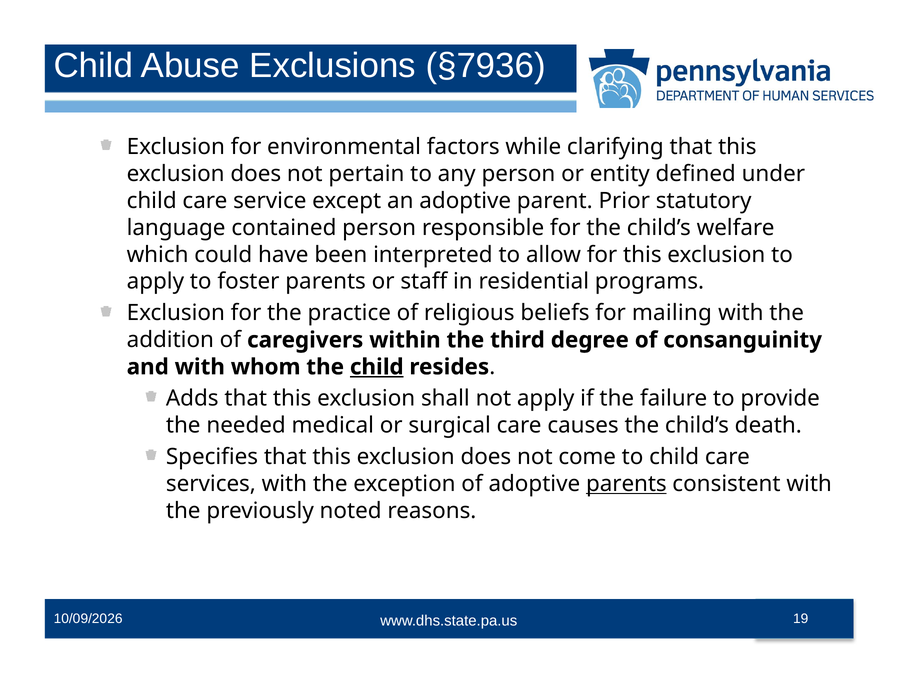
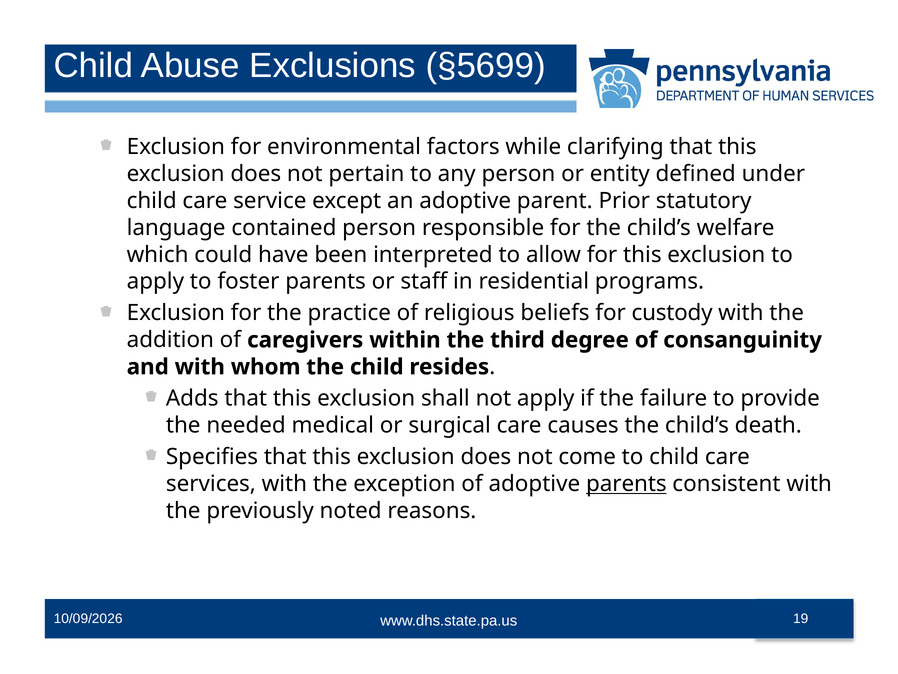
§7936: §7936 -> §5699 (486, 66)
mailing: mailing -> custody (672, 313)
child underline: present -> none (377, 367)
